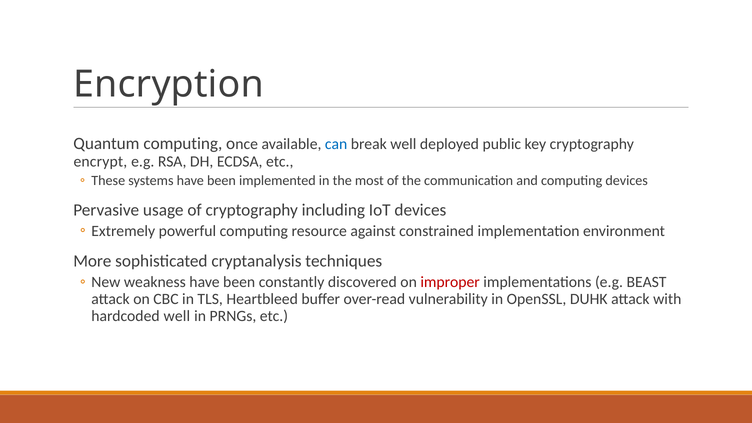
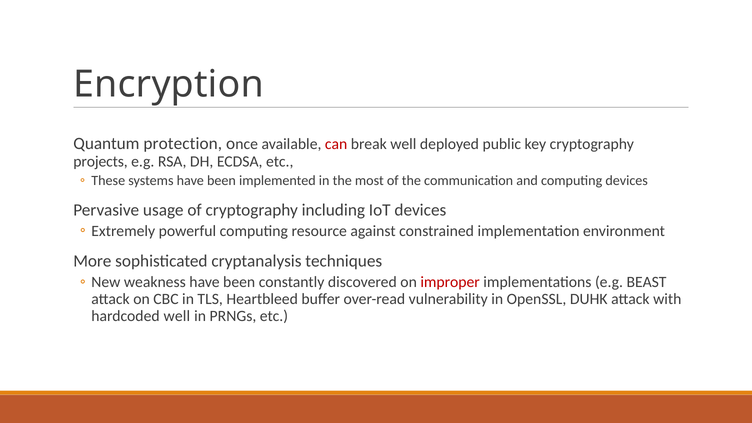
Quantum computing: computing -> protection (183, 144)
can colour: blue -> red (336, 144)
encrypt: encrypt -> projects (101, 161)
